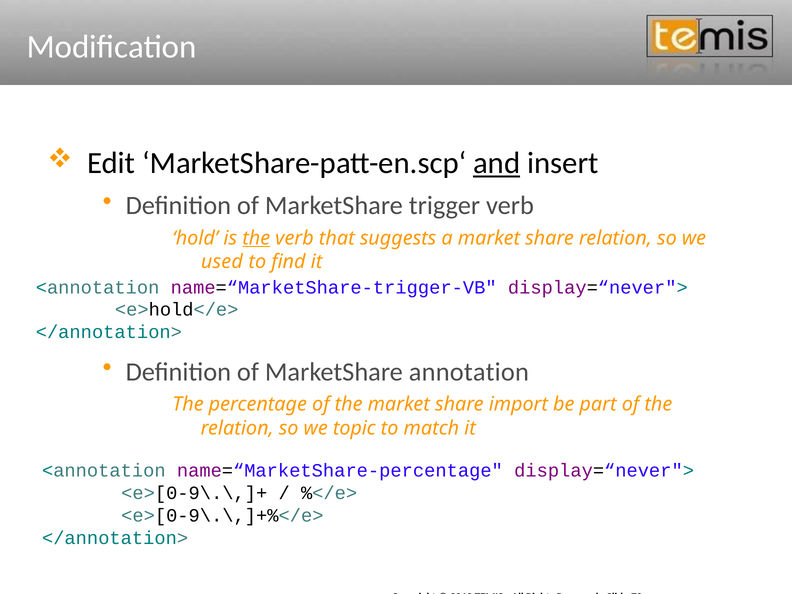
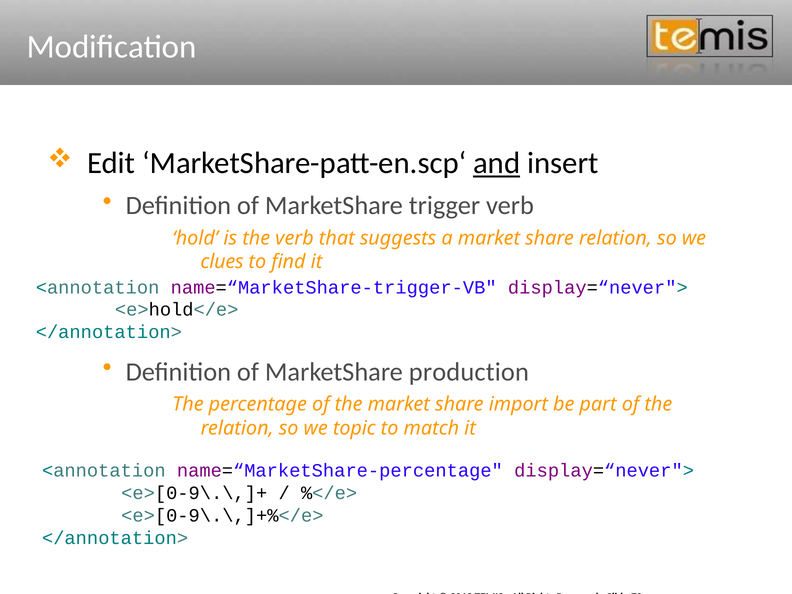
the underline: present -> none (256, 238)
used: used -> clues (222, 262)
annotation: annotation -> production (469, 372)
